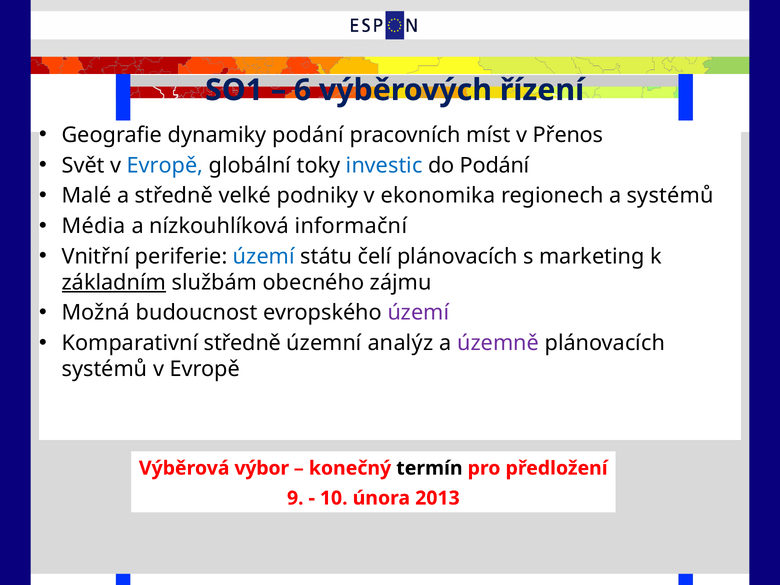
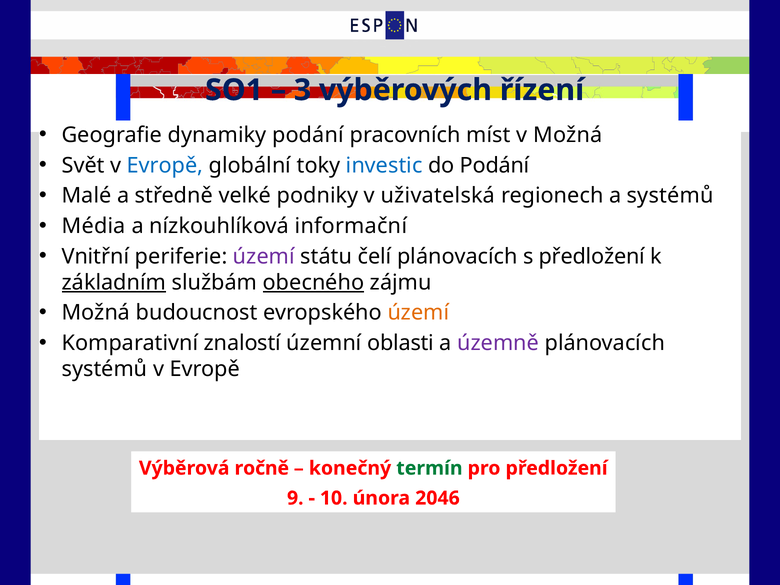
6: 6 -> 3 (303, 90)
v Přenos: Přenos -> Možná (568, 135)
ekonomika: ekonomika -> uživatelská (438, 196)
území colour: blue -> purple (264, 256)
s marketing: marketing -> předložení (592, 256)
obecného underline: none -> present (314, 282)
území colour: purple -> orange (418, 313)
Komparativní středně: středně -> znalostí (242, 343)
analýz: analýz -> oblasti (401, 343)
výbor: výbor -> ročně (262, 468)
termín colour: black -> green (429, 468)
2013: 2013 -> 2046 (437, 498)
